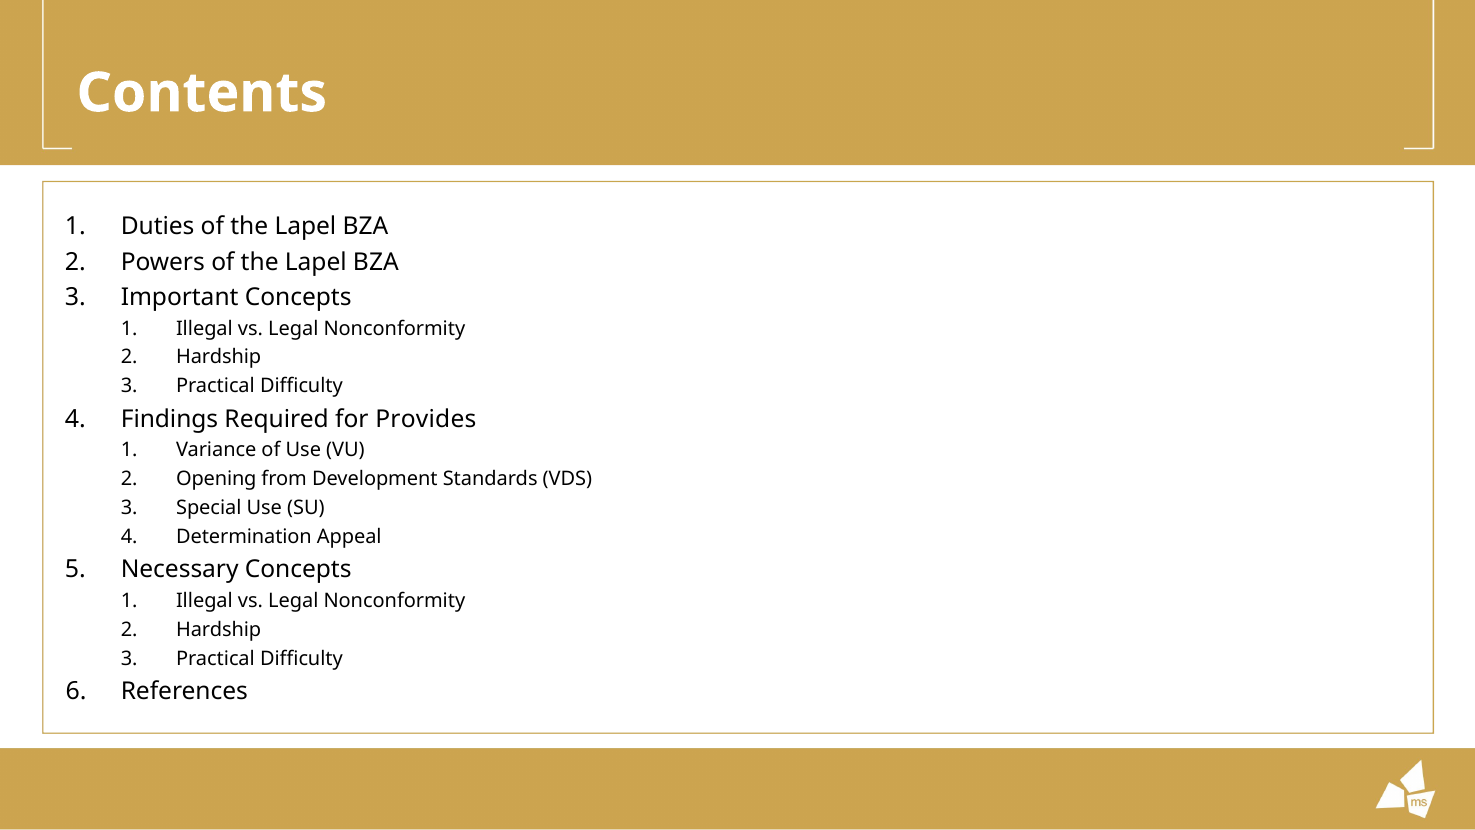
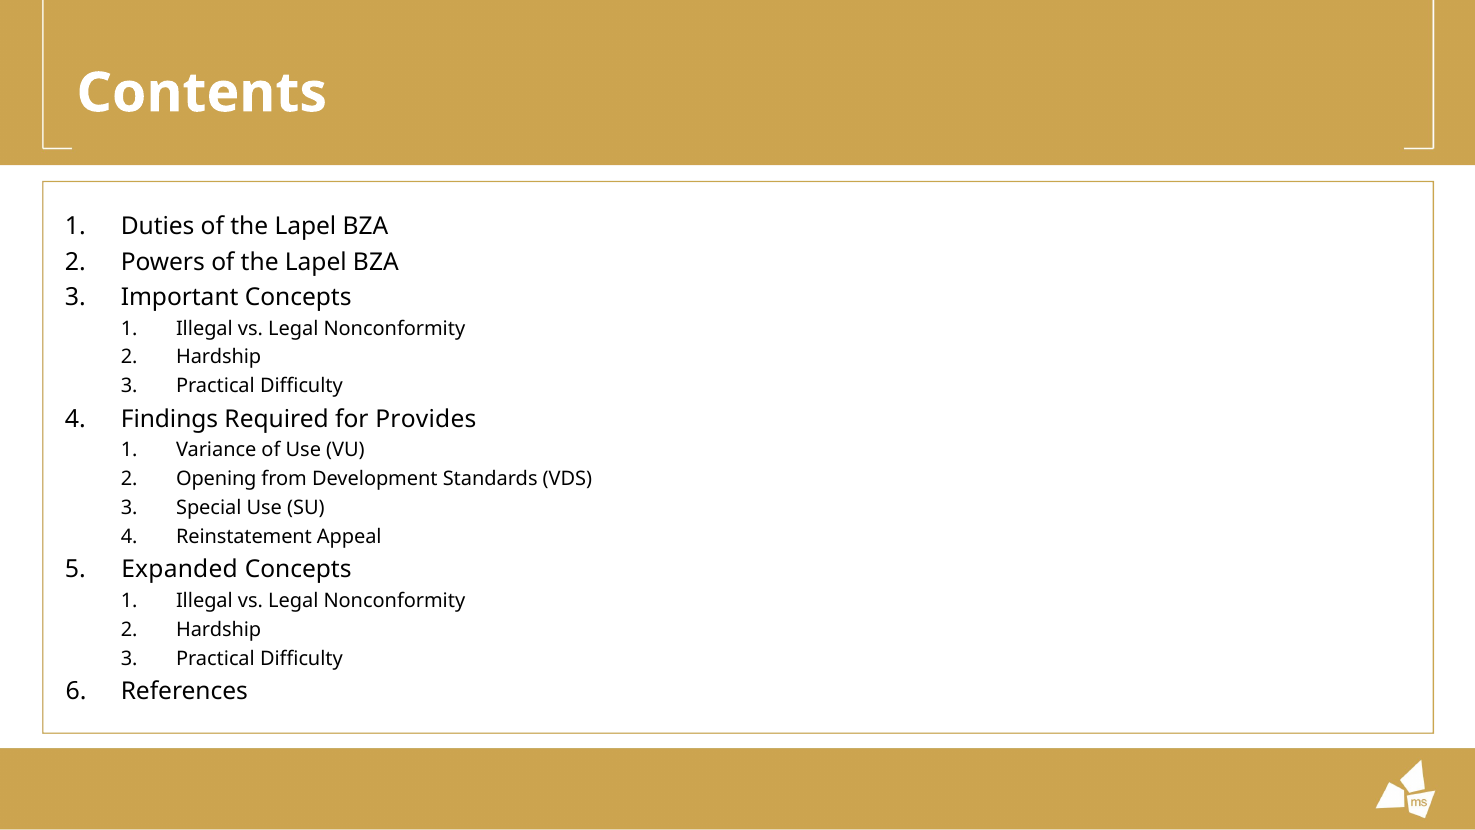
Determination: Determination -> Reinstatement (244, 537)
Necessary: Necessary -> Expanded (180, 569)
